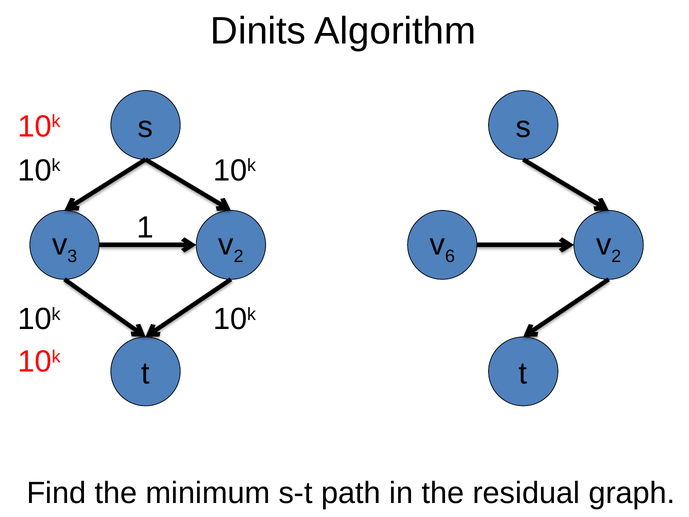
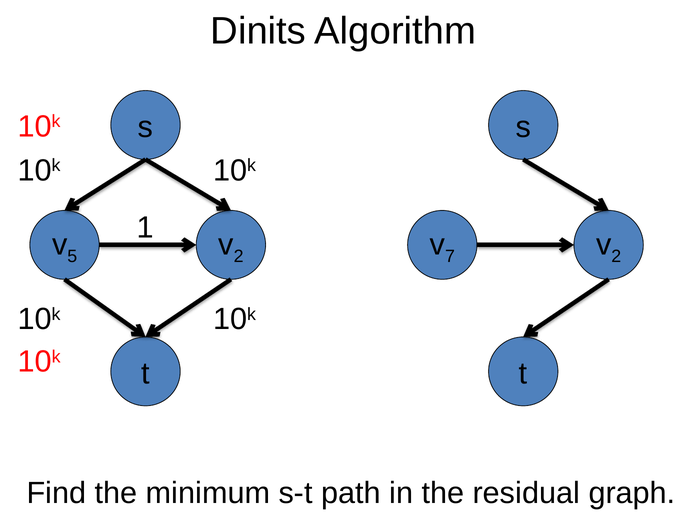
3: 3 -> 5 (72, 256)
6: 6 -> 7 (450, 256)
